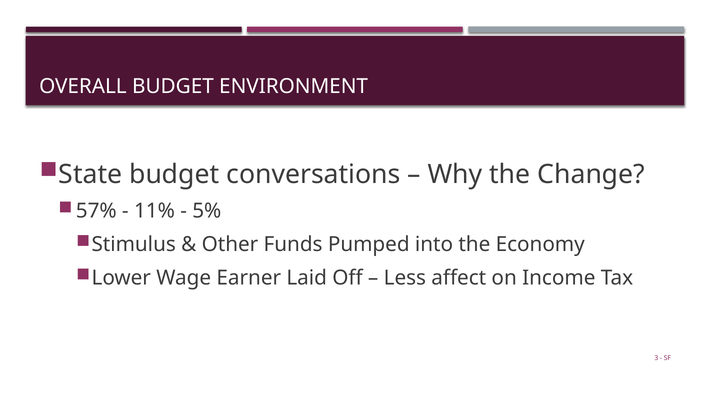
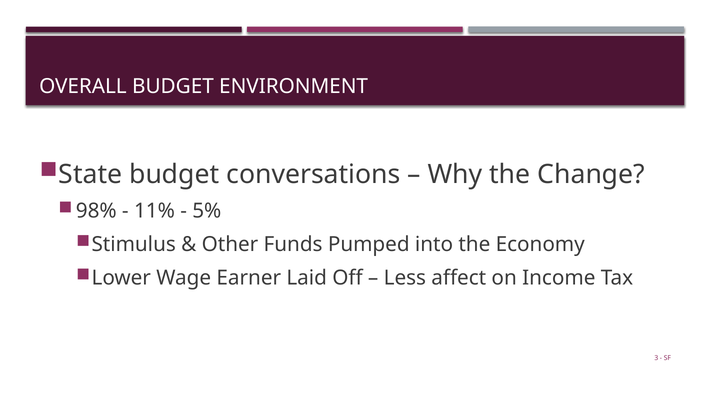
57%: 57% -> 98% (96, 211)
